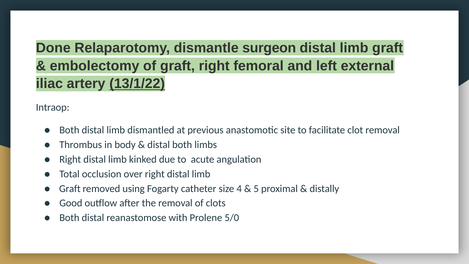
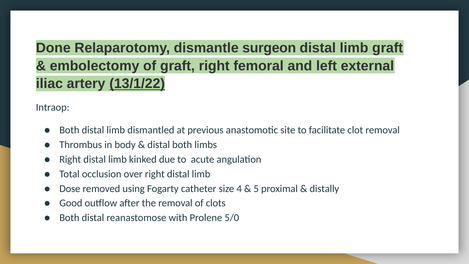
Graft: Graft -> Dose (70, 188)
